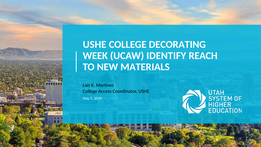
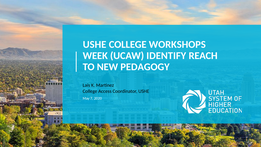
DECORATING: DECORATING -> WORKSHOPS (177, 44)
MATERIALS: MATERIALS -> PEDAGOGY (145, 67)
